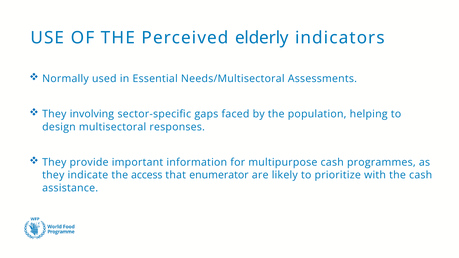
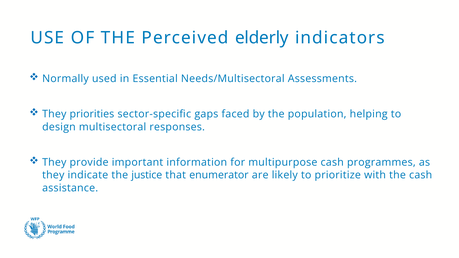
involving: involving -> priorities (92, 114)
access: access -> justice (147, 175)
